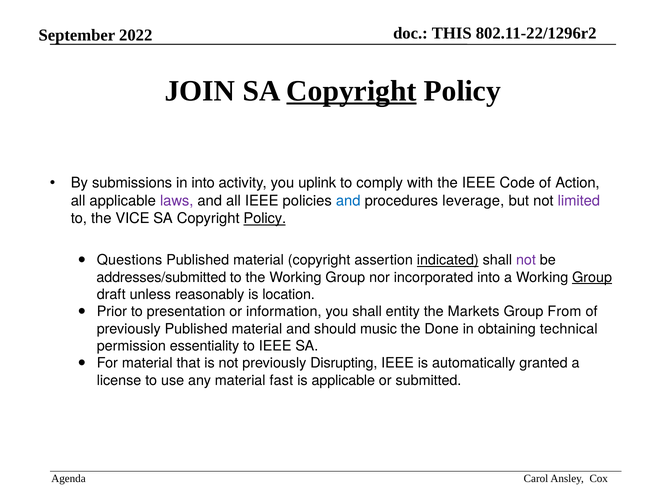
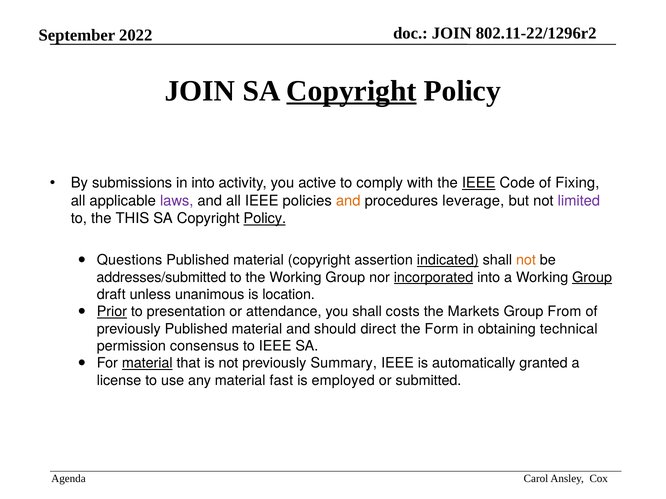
THIS: THIS -> JOIN (452, 33)
uplink: uplink -> active (317, 183)
IEEE underline: none -> present (479, 183)
Action: Action -> Fixing (577, 183)
and colour: blue -> orange (348, 201)
VICE: VICE -> THIS (132, 219)
not colour: purple -> orange (526, 261)
incorporated underline: none -> present (434, 278)
reasonably: reasonably -> unanimous (210, 295)
Prior underline: none -> present (112, 312)
information: information -> attendance (284, 312)
entity: entity -> costs (403, 312)
music: music -> direct (378, 329)
Done: Done -> Form (442, 329)
essentiality: essentiality -> consensus (204, 346)
material underline: none -> present (147, 364)
Disrupting: Disrupting -> Summary (344, 364)
is applicable: applicable -> employed (343, 381)
